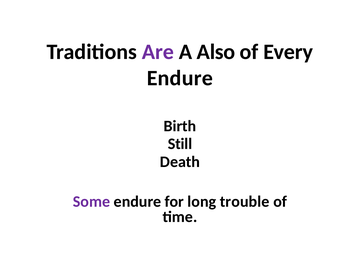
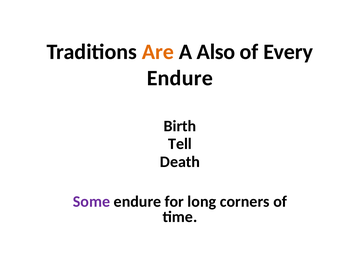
Are colour: purple -> orange (158, 52)
Still: Still -> Tell (180, 144)
trouble: trouble -> corners (245, 202)
